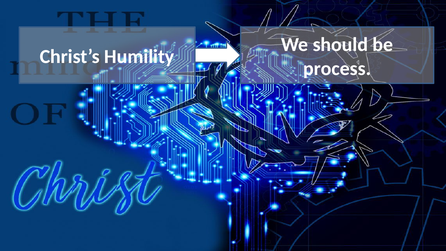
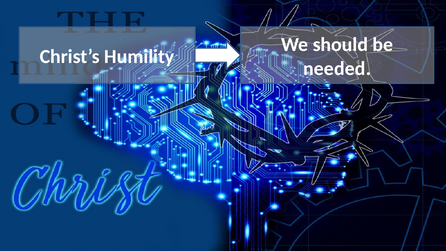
process: process -> needed (337, 68)
